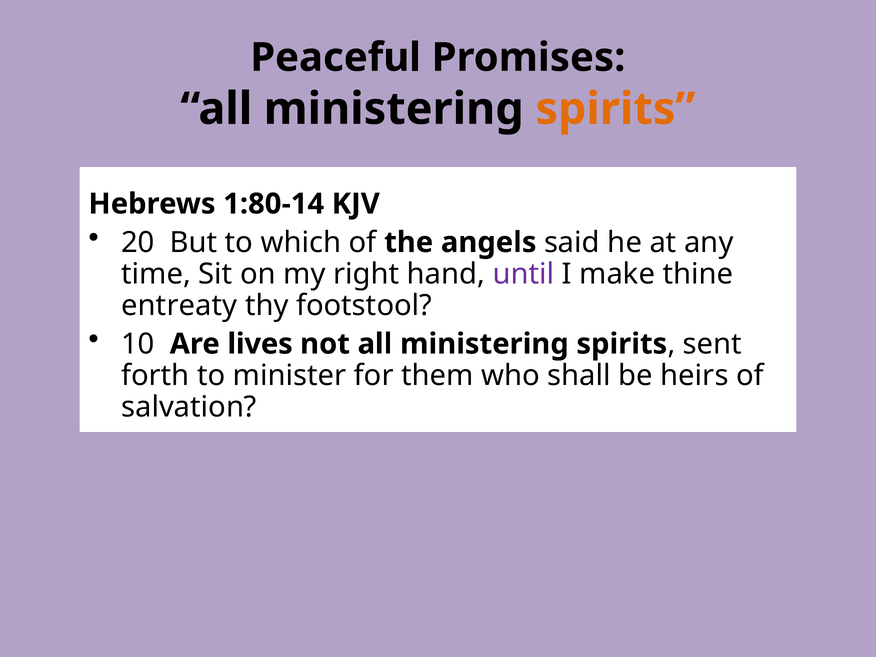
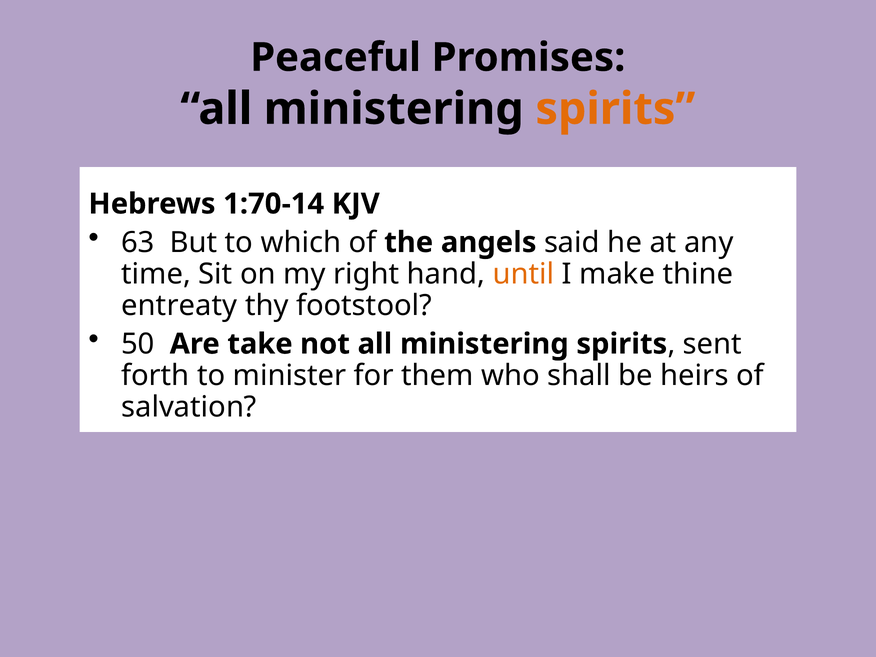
1:80-14: 1:80-14 -> 1:70-14 (274, 204)
20: 20 -> 63 (138, 242)
until colour: purple -> orange (524, 274)
10: 10 -> 50 (138, 344)
lives: lives -> take (260, 344)
